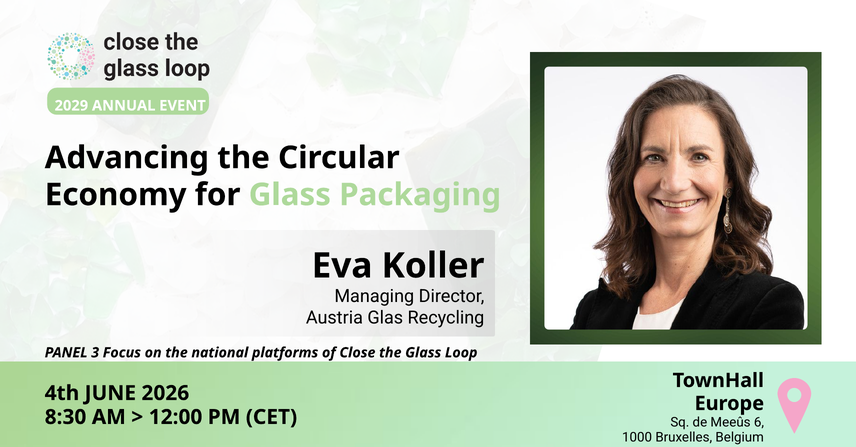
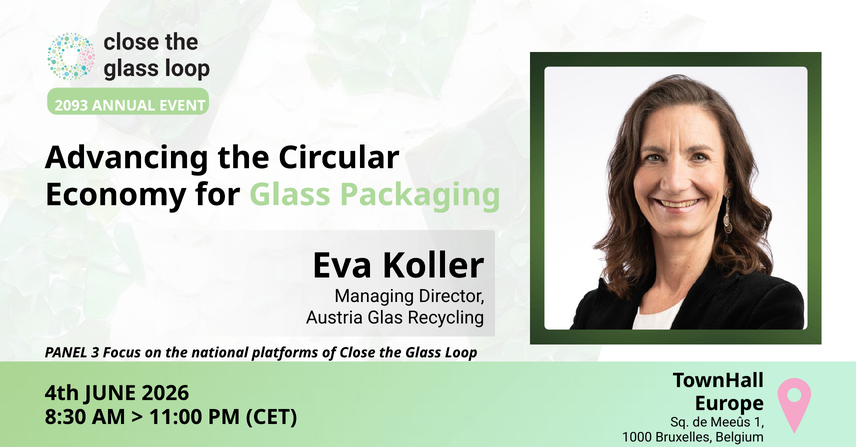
2029: 2029 -> 2093 (71, 106)
12:00: 12:00 -> 11:00 (176, 417)
6: 6 -> 1 (759, 422)
